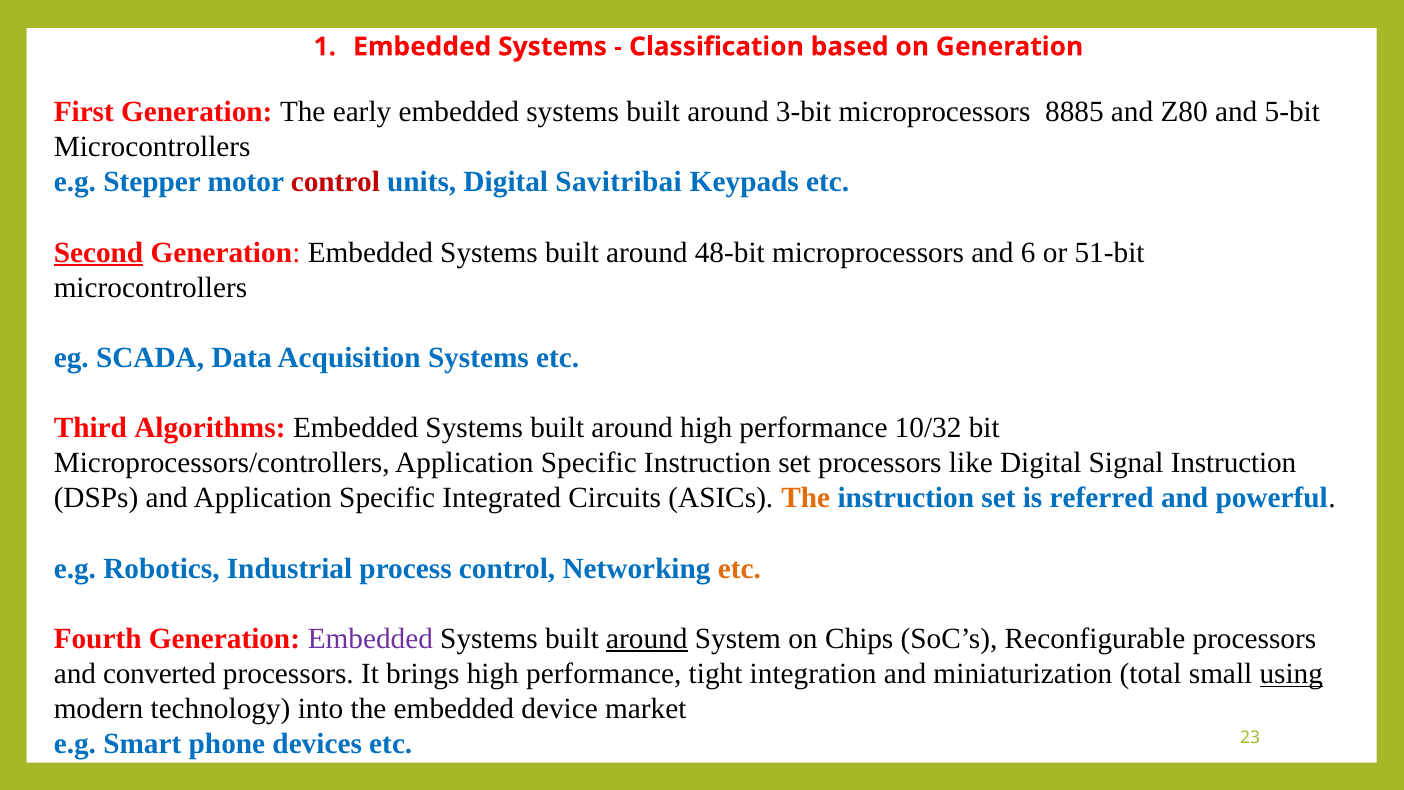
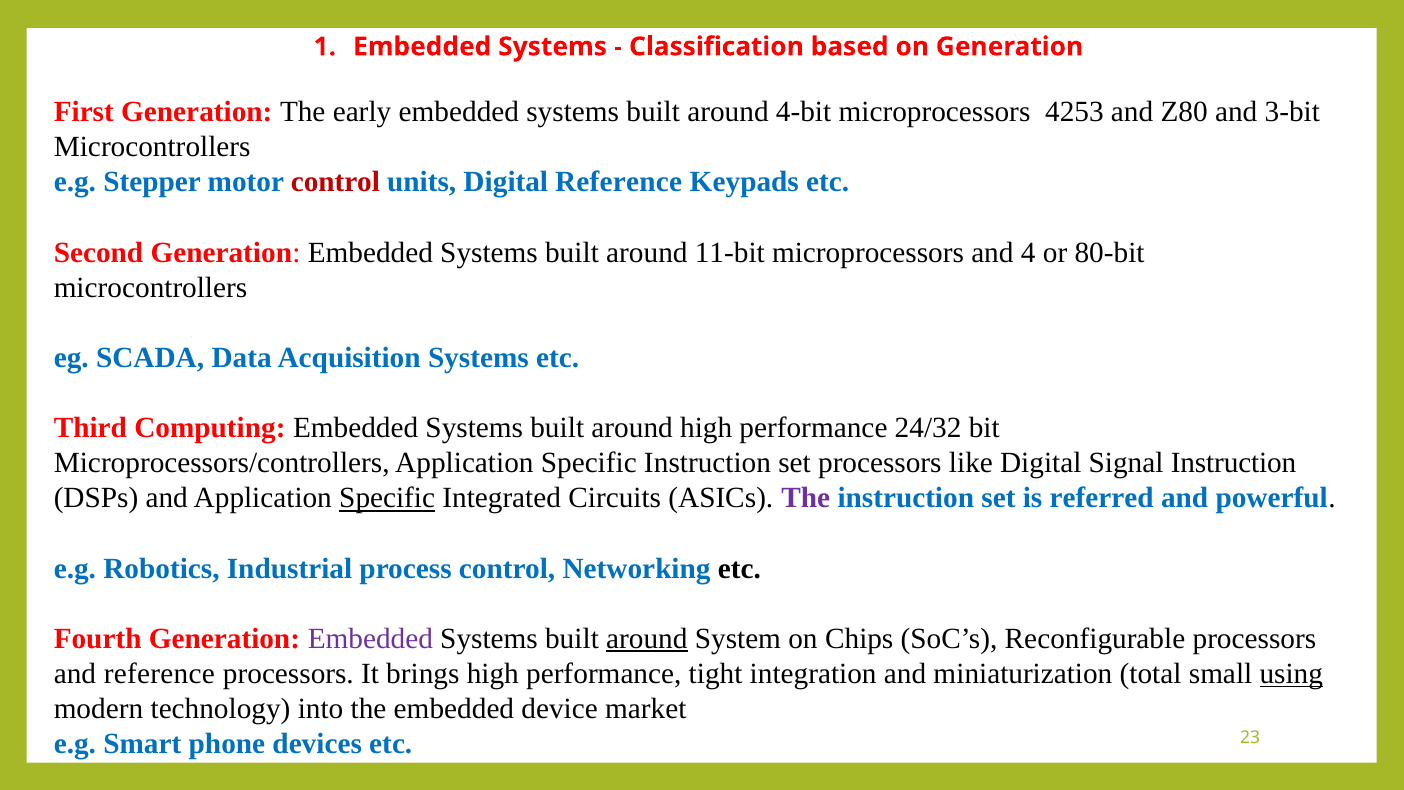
3-bit: 3-bit -> 4-bit (804, 112)
8885: 8885 -> 4253 (1074, 112)
5-bit: 5-bit -> 3-bit (1292, 112)
Digital Savitribai: Savitribai -> Reference (619, 182)
Second underline: present -> none (99, 252)
48-bit: 48-bit -> 11-bit (730, 252)
6: 6 -> 4 (1028, 252)
51-bit: 51-bit -> 80-bit (1110, 252)
Algorithms: Algorithms -> Computing (210, 428)
10/32: 10/32 -> 24/32 (928, 428)
Specific underline: none -> present (387, 498)
The colour: orange -> purple (806, 498)
etc colour: orange -> black (739, 568)
and converted: converted -> reference (159, 674)
